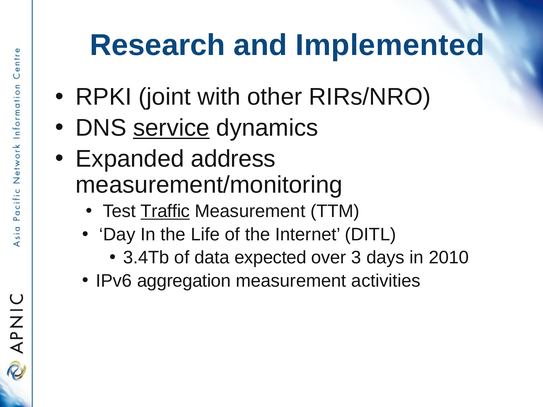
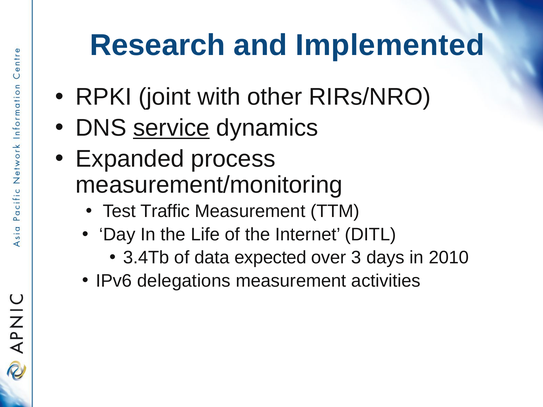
address: address -> process (233, 159)
Traffic underline: present -> none (165, 211)
aggregation: aggregation -> delegations (184, 281)
